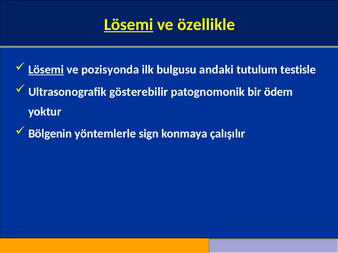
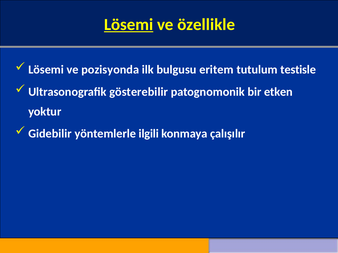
Lösemi underline: present -> none (46, 70)
andaki: andaki -> eritem (216, 70)
ödem: ödem -> etken (278, 92)
Bölgenin: Bölgenin -> Gidebilir (50, 134)
sign: sign -> ilgili (149, 134)
